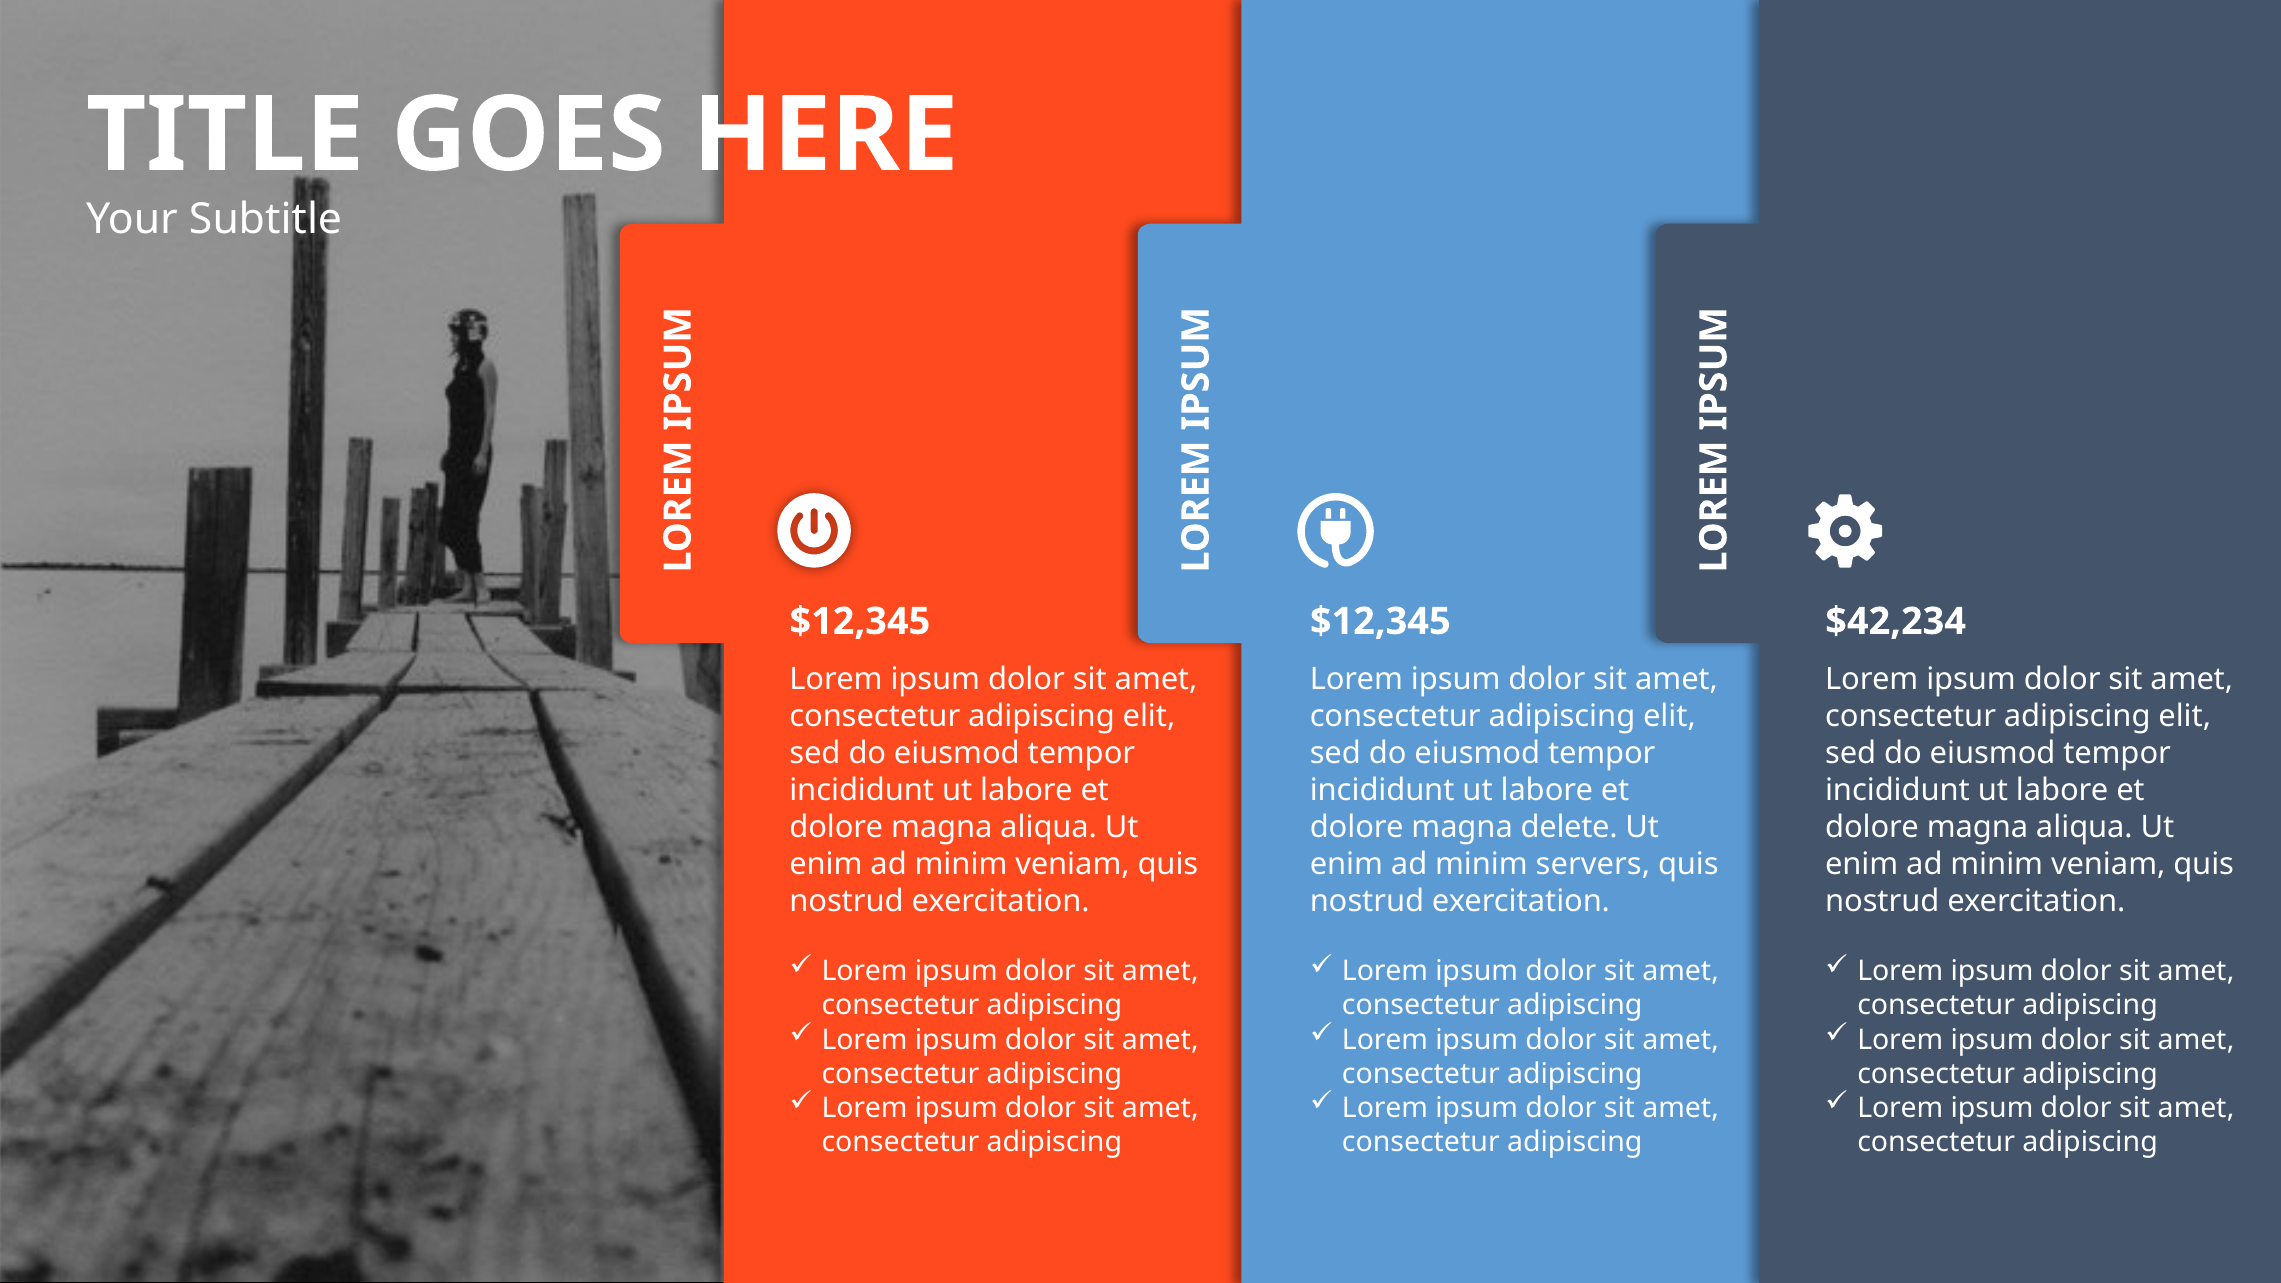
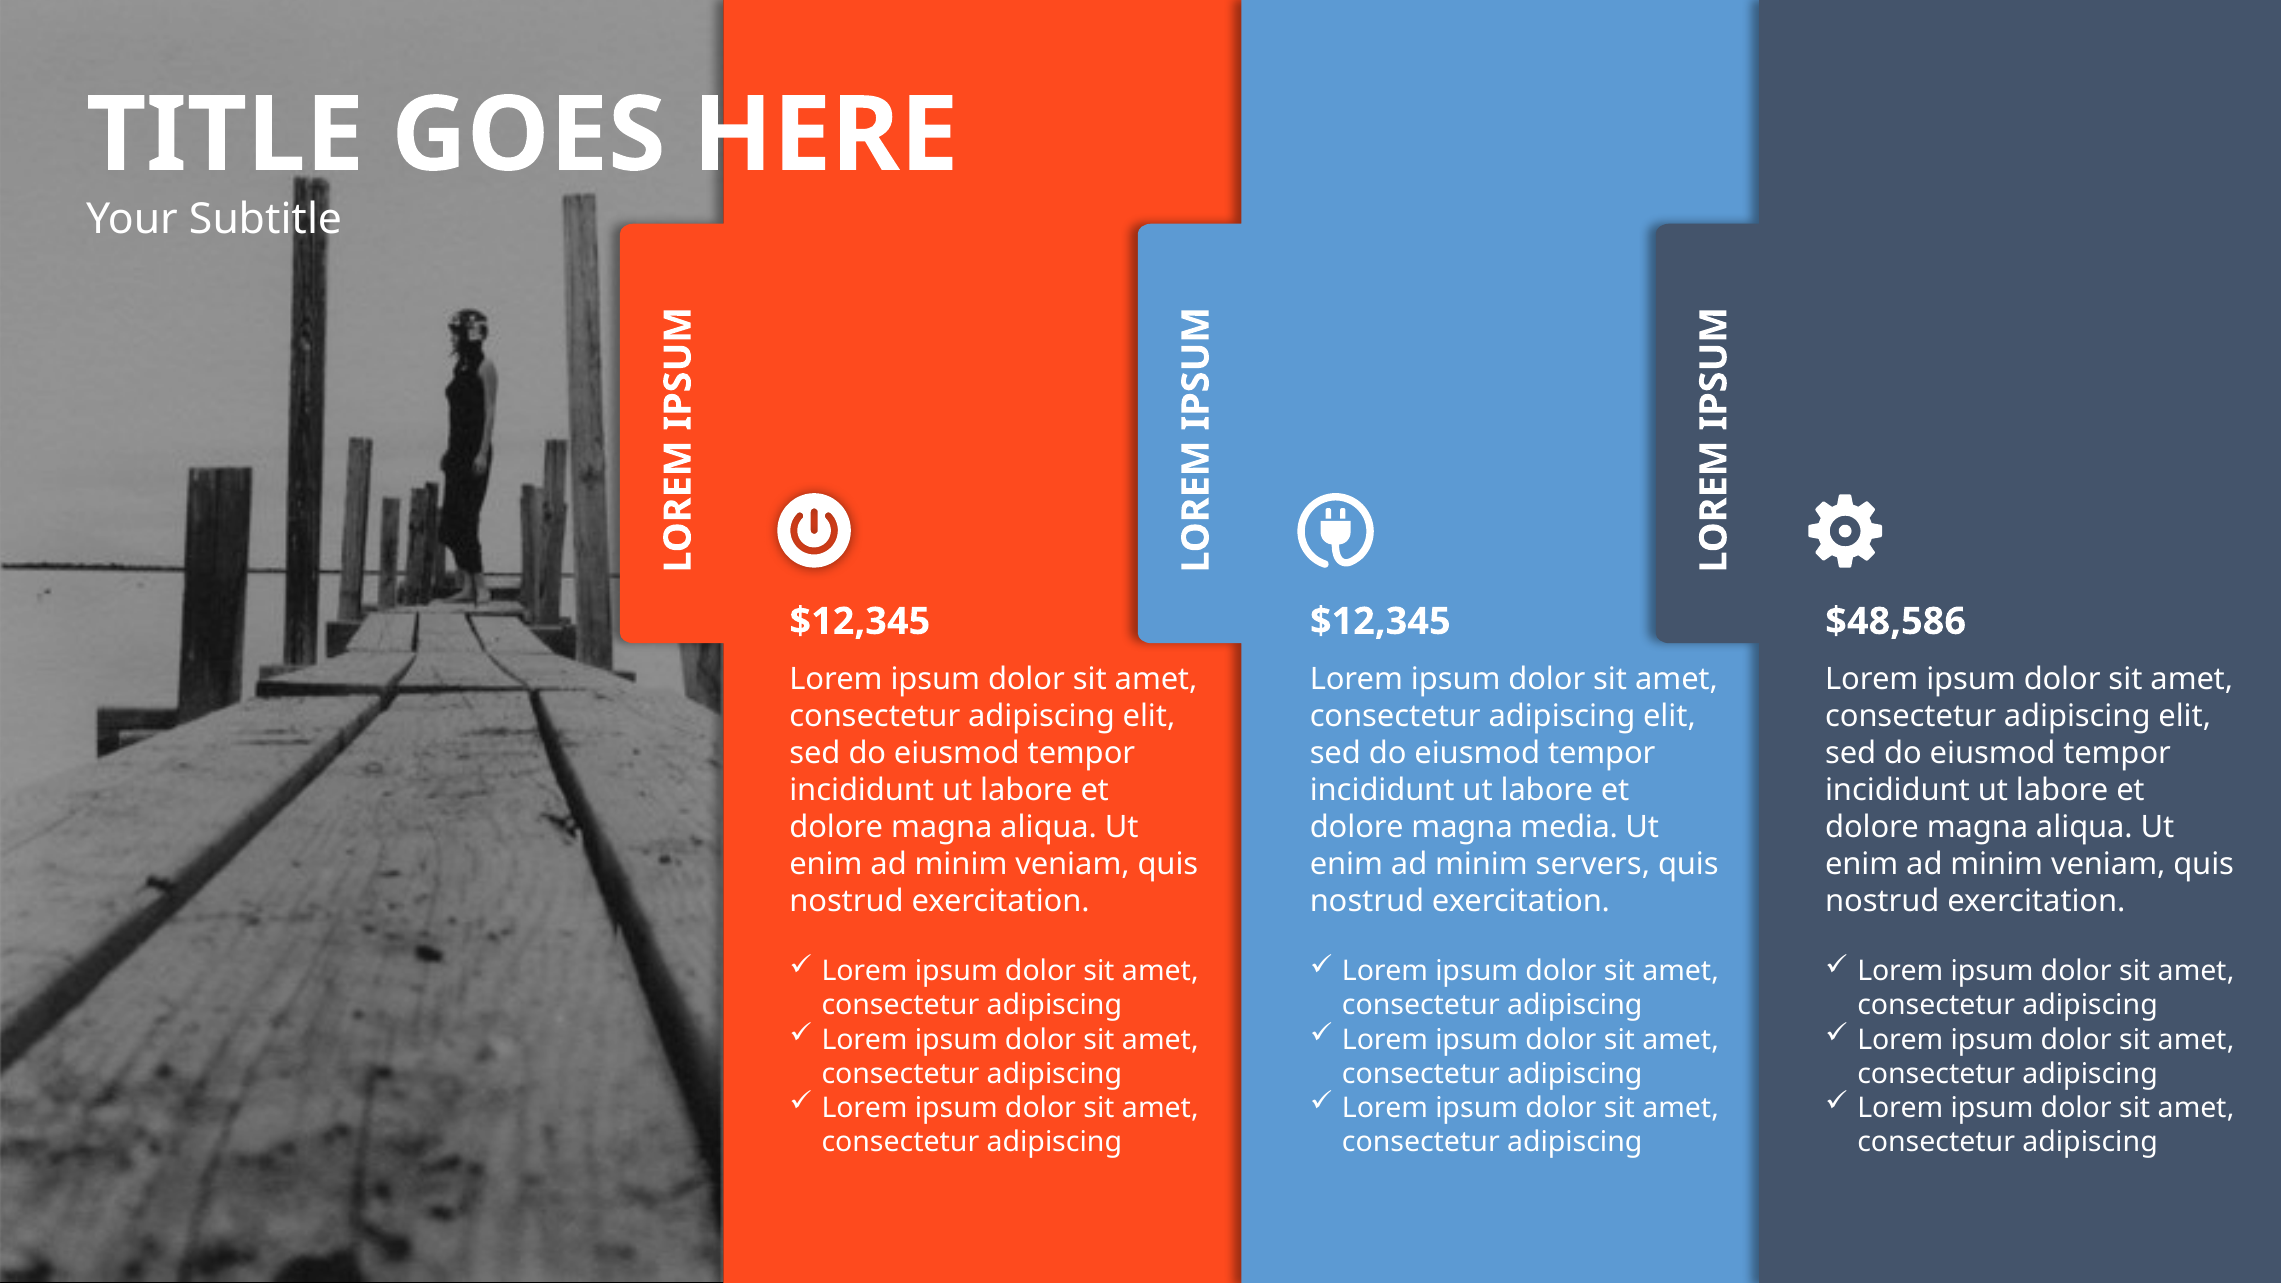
$42,234: $42,234 -> $48,586 (1896, 621)
delete: delete -> media (1569, 827)
